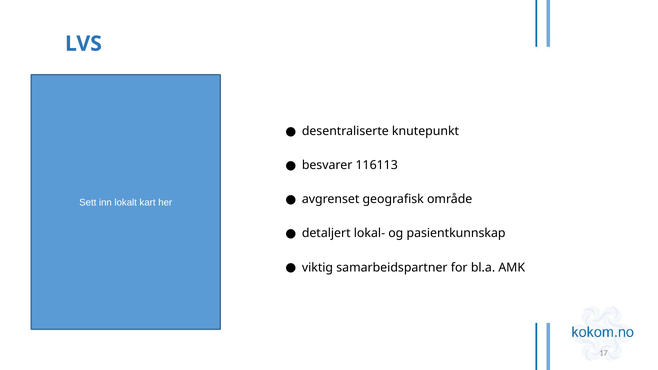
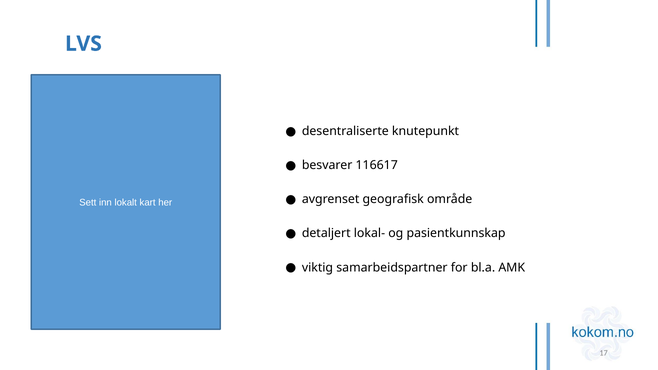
116113: 116113 -> 116617 (377, 165)
